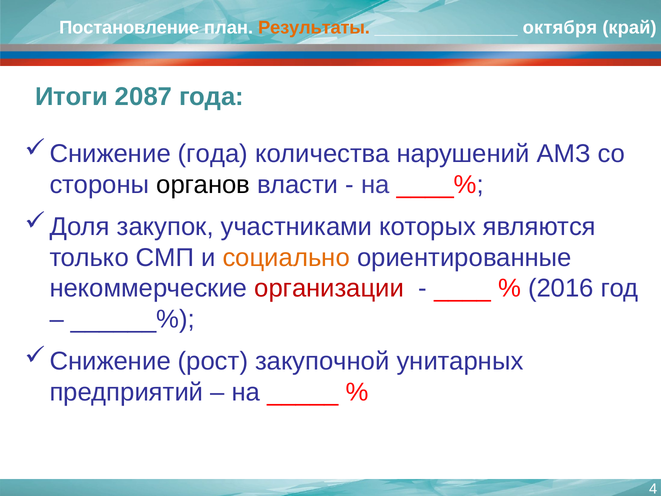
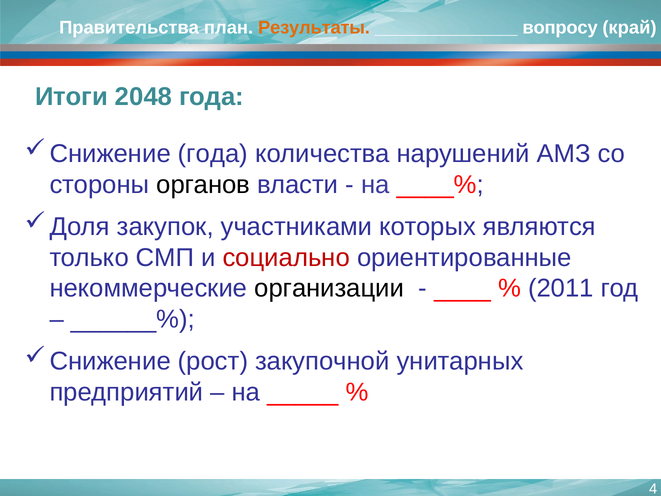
Постановление: Постановление -> Правительства (129, 28)
октября: октября -> вопросу (560, 28)
2087: 2087 -> 2048 (144, 97)
социально colour: orange -> red (286, 257)
организации colour: red -> black (329, 288)
2016: 2016 -> 2011 (561, 288)
